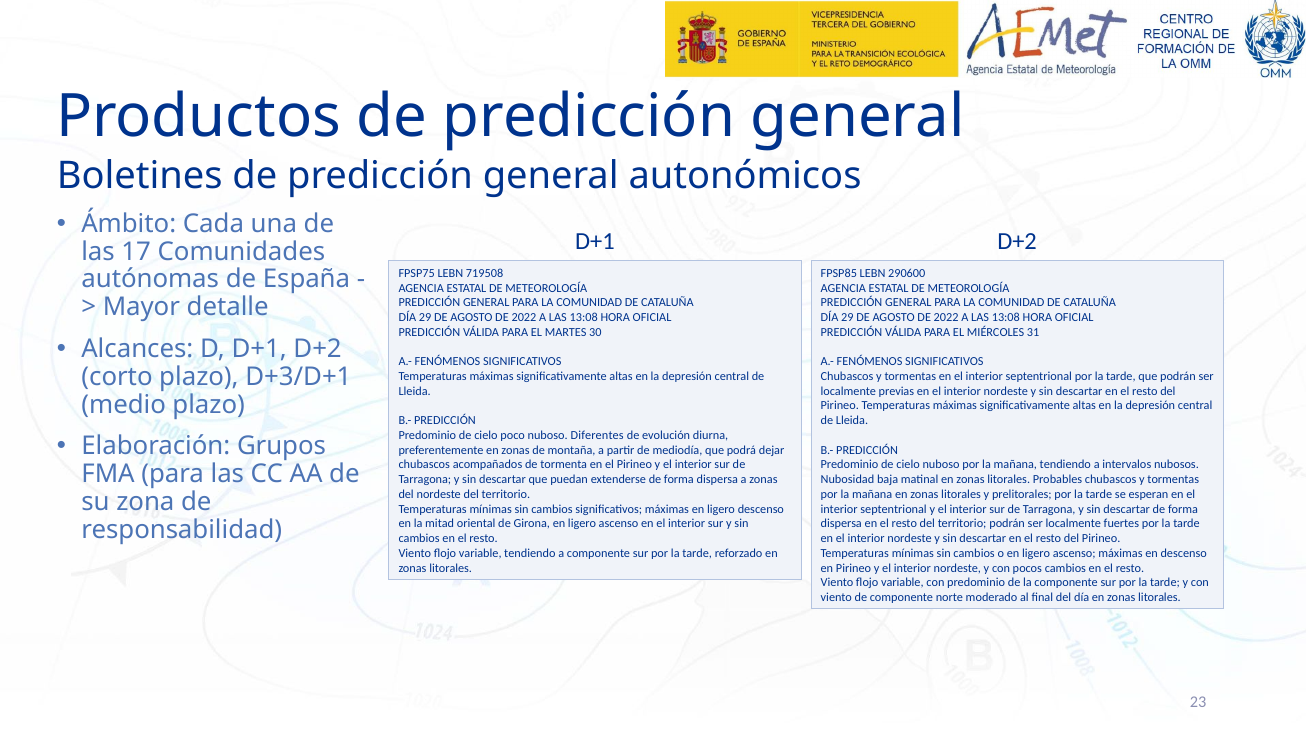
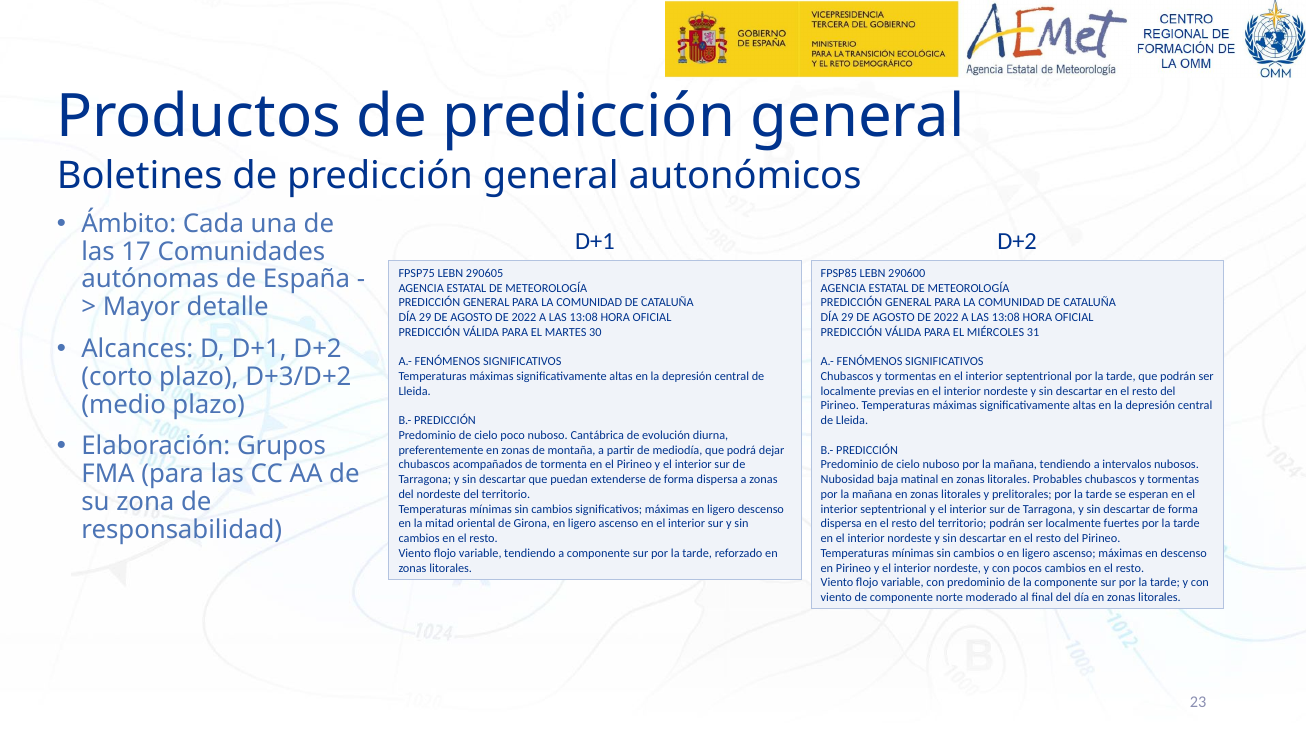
719508: 719508 -> 290605 (485, 273)
D+3/D+1: D+3/D+1 -> D+3/D+2 (298, 377)
Diferentes: Diferentes -> Cantábrica (597, 435)
